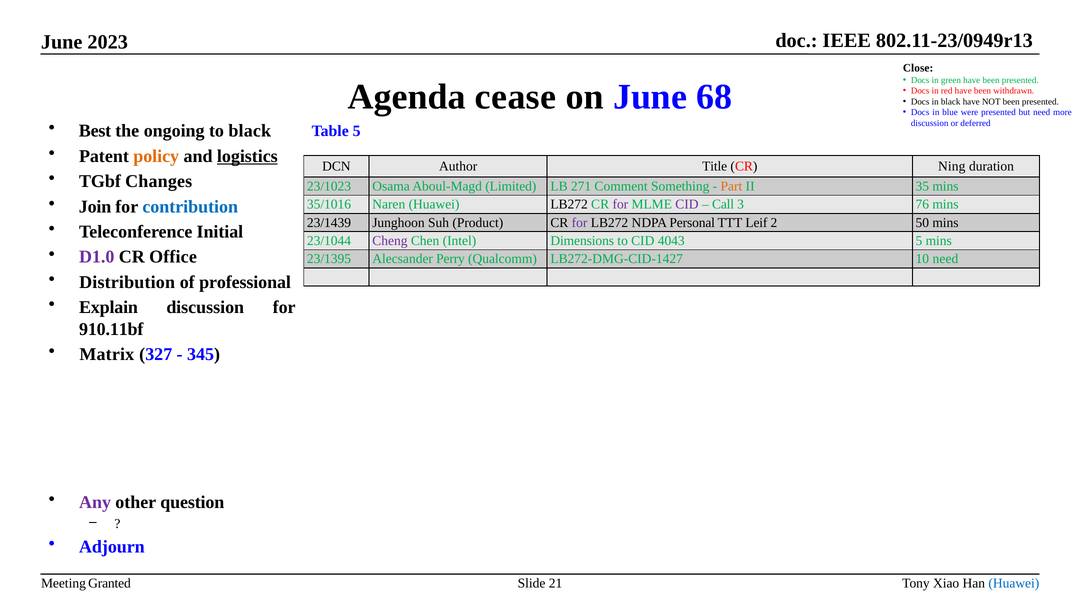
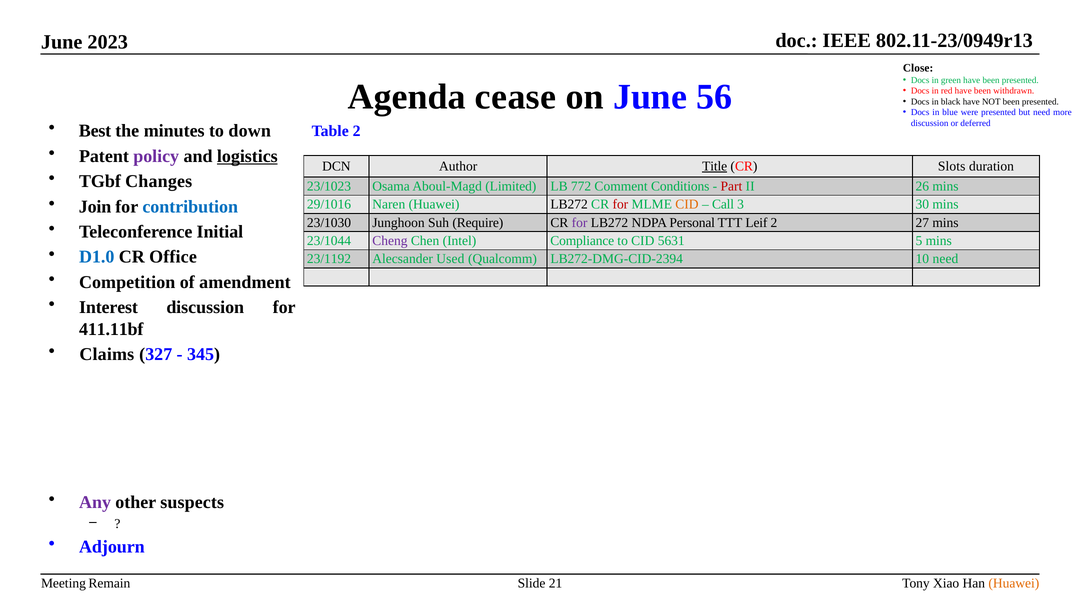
68: 68 -> 56 (714, 97)
ongoing: ongoing -> minutes (174, 131)
to black: black -> down (250, 131)
Table 5: 5 -> 2 (357, 131)
policy colour: orange -> purple (156, 156)
Title underline: none -> present (715, 166)
Ning: Ning -> Slots (952, 166)
271: 271 -> 772 (581, 186)
Something: Something -> Conditions (680, 186)
Part colour: orange -> red (731, 186)
35: 35 -> 26 (922, 186)
35/1016: 35/1016 -> 29/1016 (329, 204)
for colour: purple -> red (620, 204)
CID colour: purple -> orange (687, 204)
76: 76 -> 30 (922, 204)
23/1439: 23/1439 -> 23/1030 (329, 222)
Product: Product -> Require (478, 222)
50: 50 -> 27 (922, 222)
Dimensions: Dimensions -> Compliance (582, 241)
4043: 4043 -> 5631 (671, 241)
D1.0 colour: purple -> blue (97, 257)
23/1395: 23/1395 -> 23/1192 (329, 259)
Perry: Perry -> Used (450, 259)
LB272-DMG-CID-1427: LB272-DMG-CID-1427 -> LB272-DMG-CID-2394 (617, 259)
Distribution: Distribution -> Competition (127, 282)
professional: professional -> amendment (245, 282)
Explain: Explain -> Interest (108, 307)
910.11bf: 910.11bf -> 411.11bf (111, 329)
Matrix: Matrix -> Claims (107, 354)
question: question -> suspects (192, 502)
Granted: Granted -> Remain (109, 583)
Huawei colour: blue -> orange (1014, 583)
